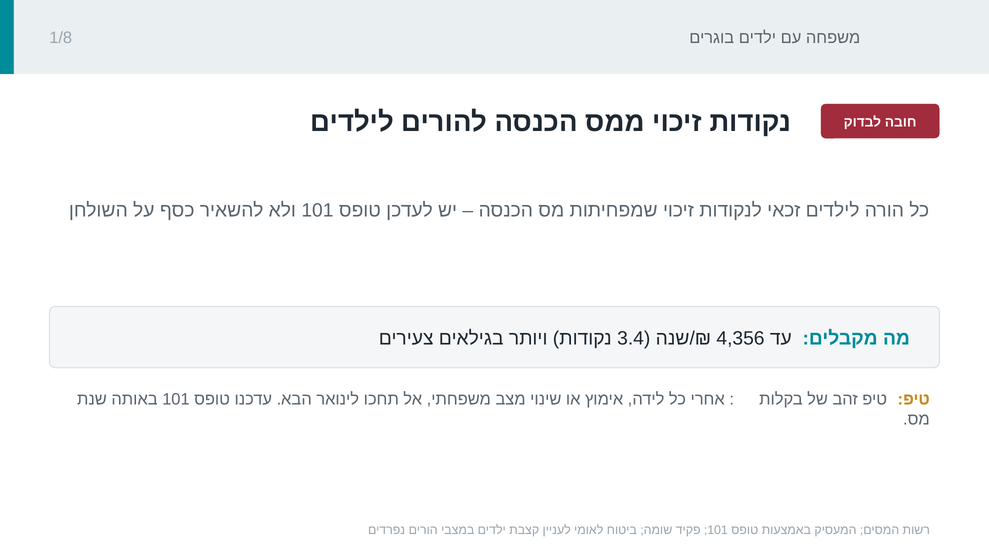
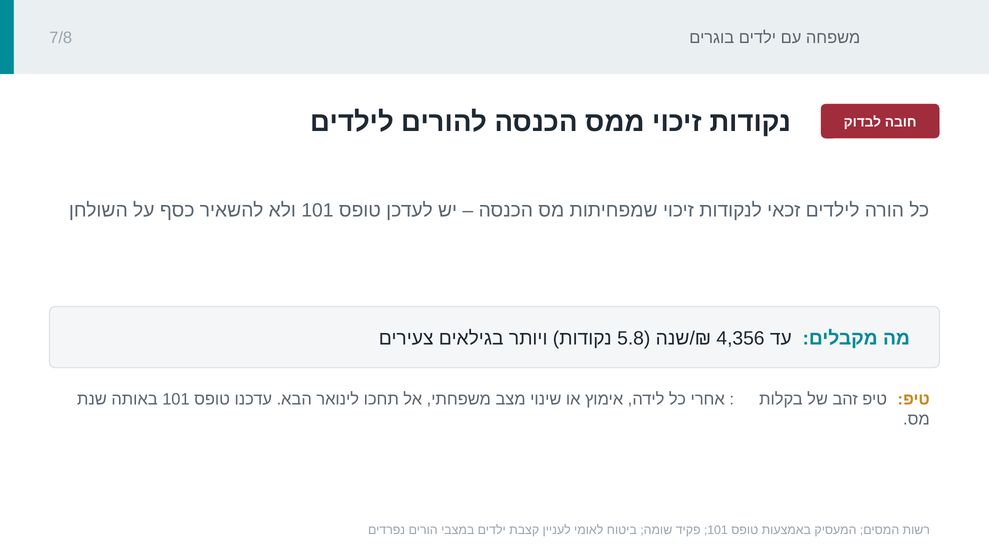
1/8: 1/8 -> 7/8 (61, 38)
3.4: 3.4 -> 5.8 (631, 339)
